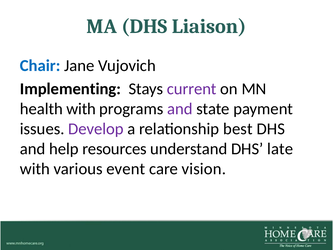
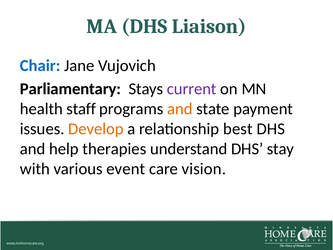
Implementing: Implementing -> Parliamentary (70, 89)
health with: with -> staff (81, 109)
and colour: purple -> orange (180, 109)
Develop colour: purple -> orange (96, 129)
resources: resources -> therapies (114, 149)
late: late -> stay (280, 149)
